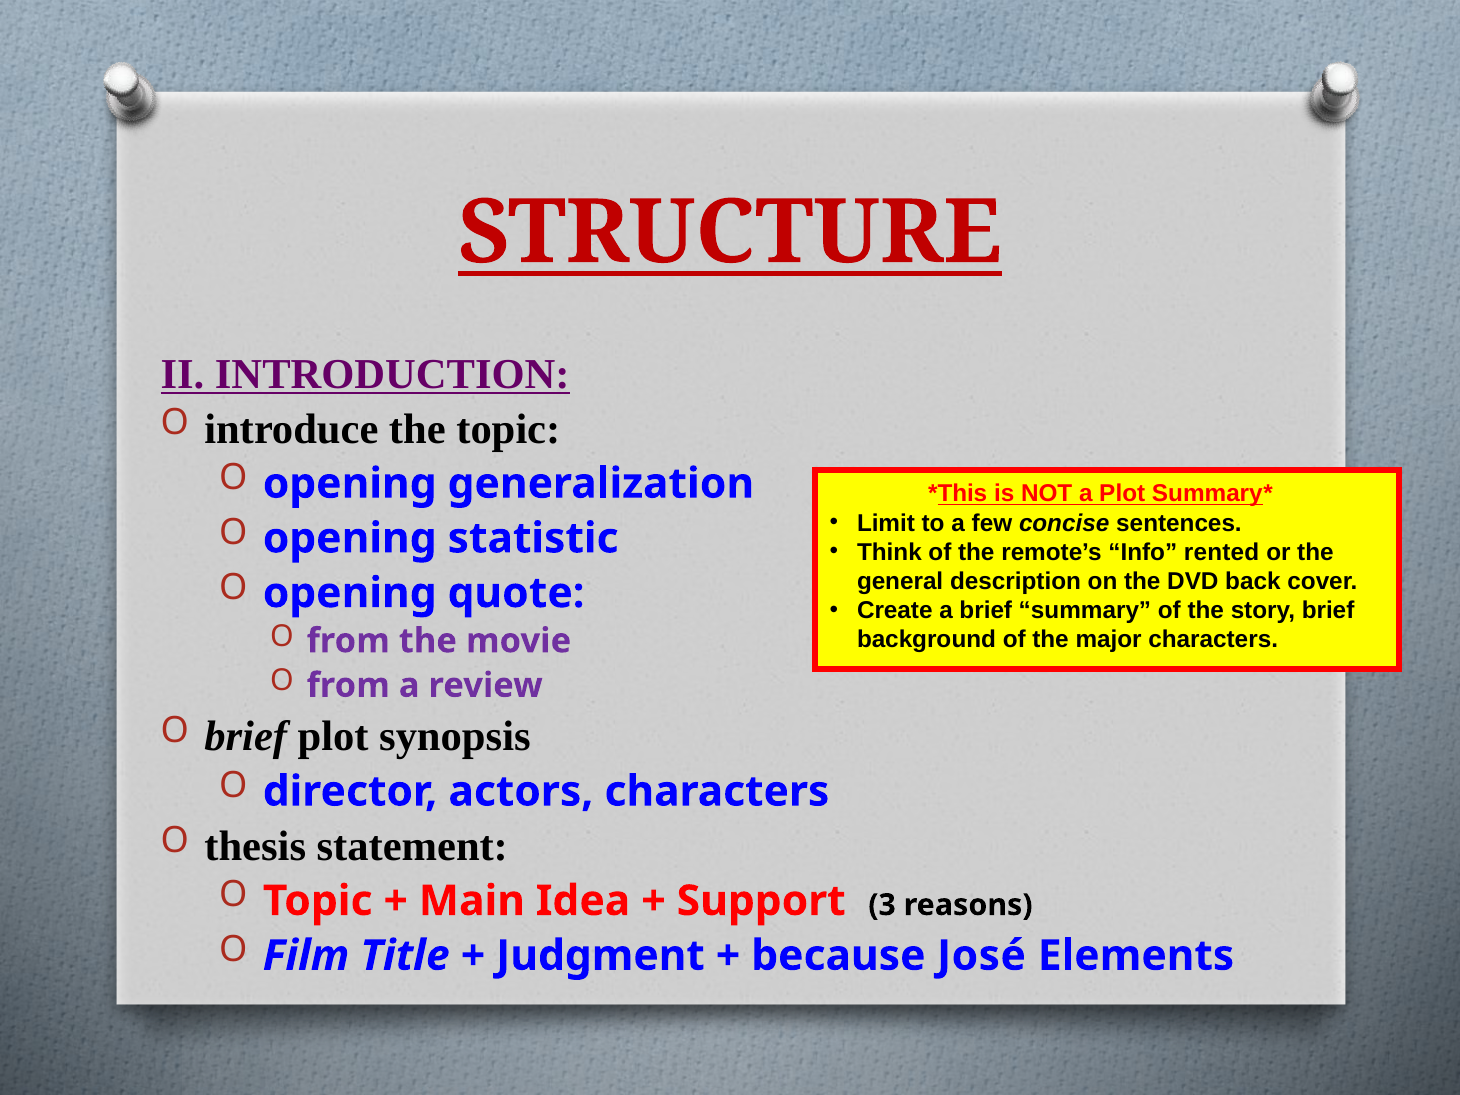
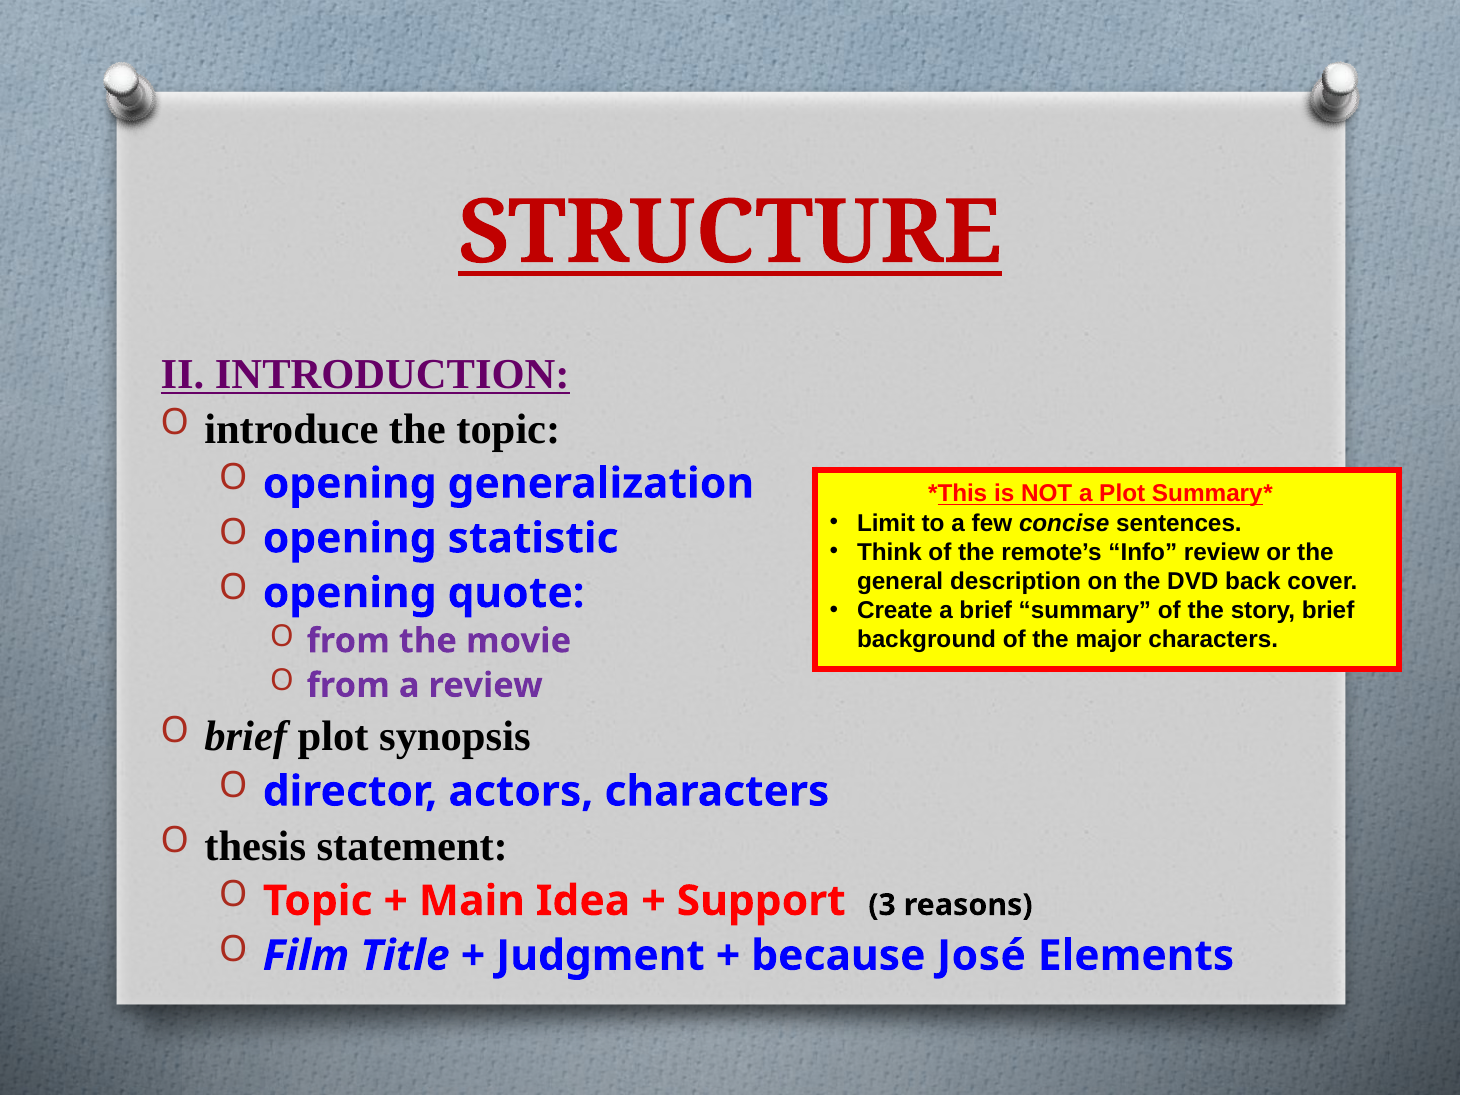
Info rented: rented -> review (1222, 552)
